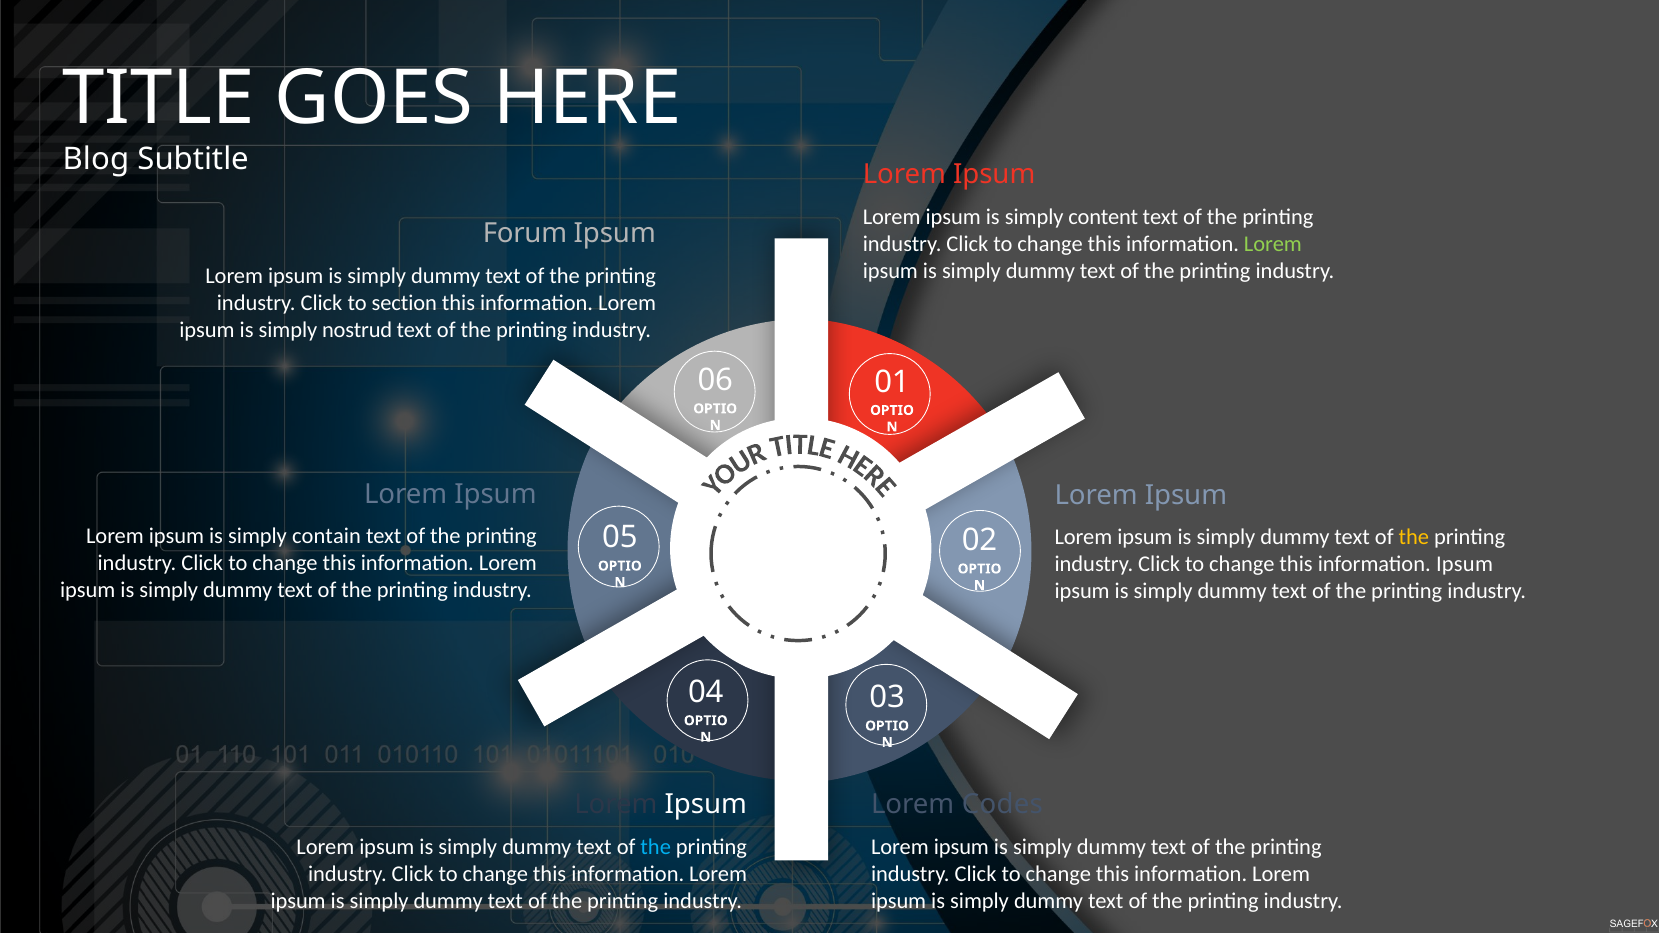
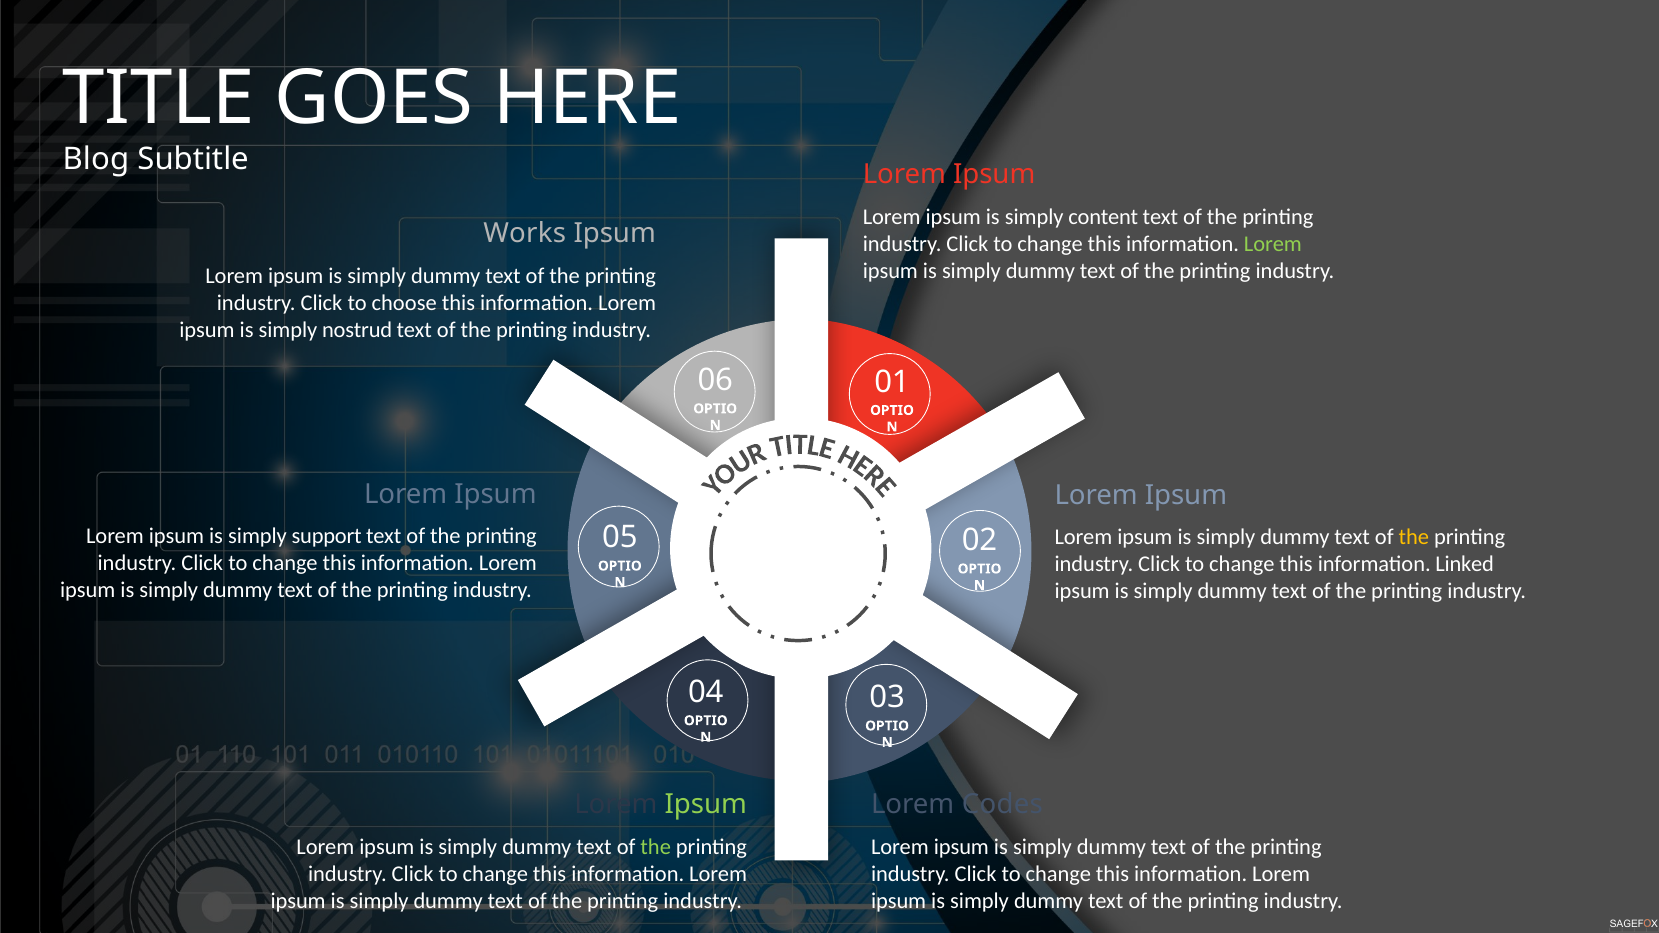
Forum: Forum -> Works (525, 234)
section: section -> choose (404, 303)
contain: contain -> support (327, 537)
information Ipsum: Ipsum -> Linked (1465, 564)
Ipsum colour: white -> light green (706, 805)
the colour: light blue -> light green (656, 847)
